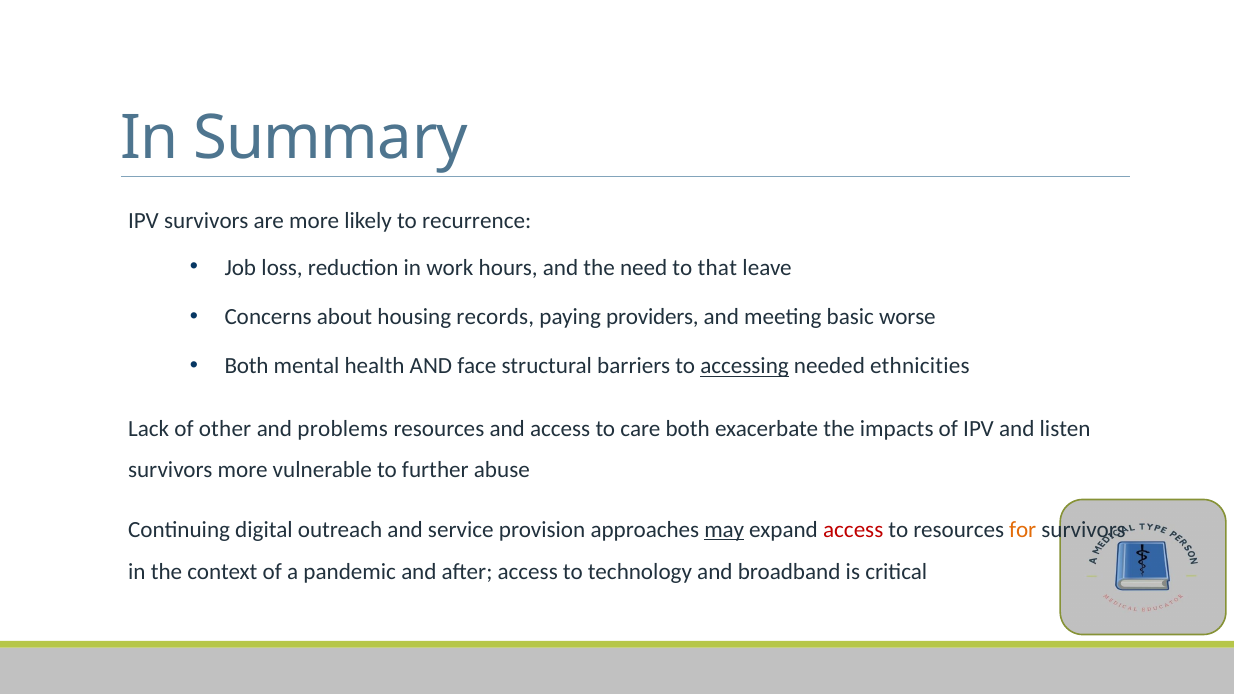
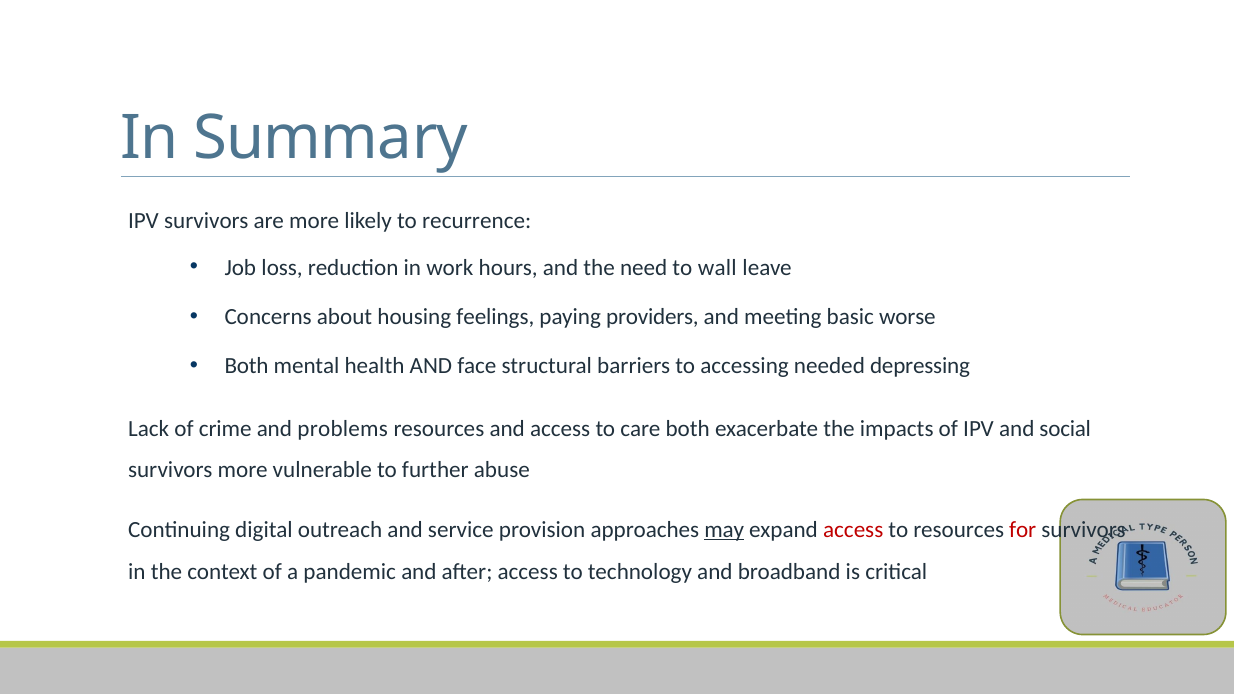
that: that -> wall (717, 268)
records: records -> feelings (495, 317)
accessing underline: present -> none (745, 366)
ethnicities: ethnicities -> depressing (920, 366)
other: other -> crime (225, 429)
listen: listen -> social (1065, 429)
for colour: orange -> red (1023, 530)
